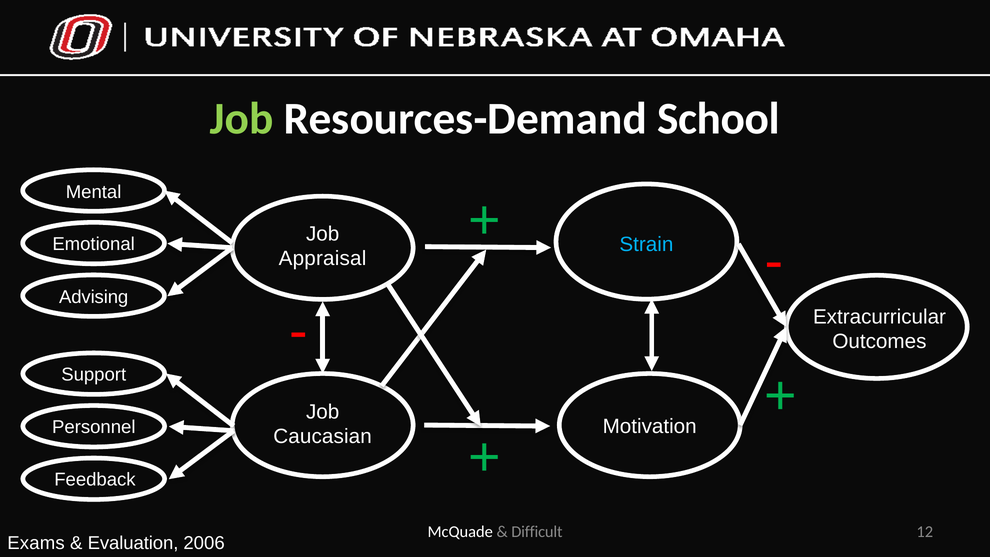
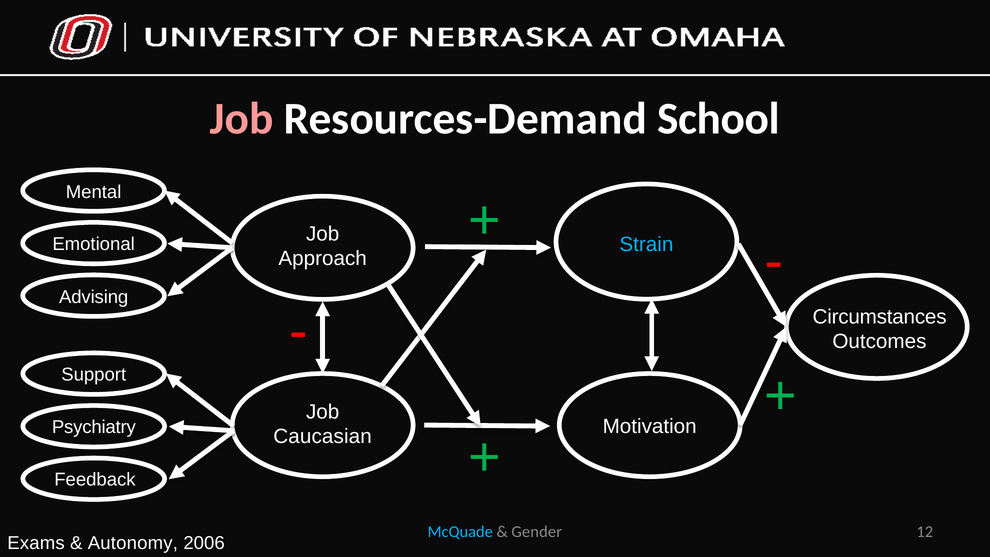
Job colour: light green -> pink (242, 119)
Appraisal: Appraisal -> Approach (323, 258)
Extracurricular: Extracurricular -> Circumstances (880, 317)
Personnel: Personnel -> Psychiatry (94, 427)
McQuade colour: white -> light blue (460, 532)
Difficult: Difficult -> Gender (537, 532)
Evaluation: Evaluation -> Autonomy (133, 543)
